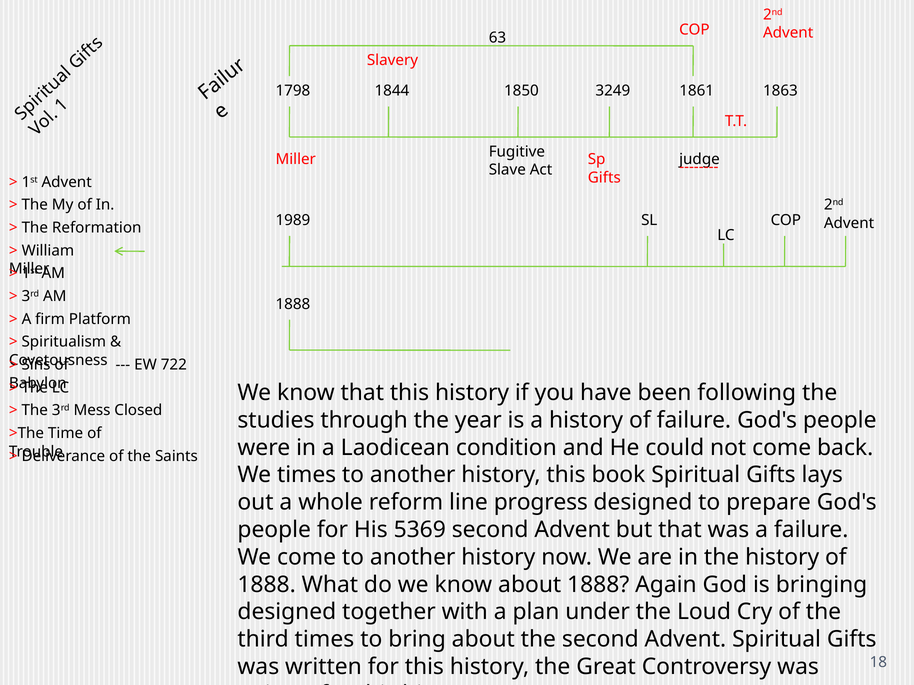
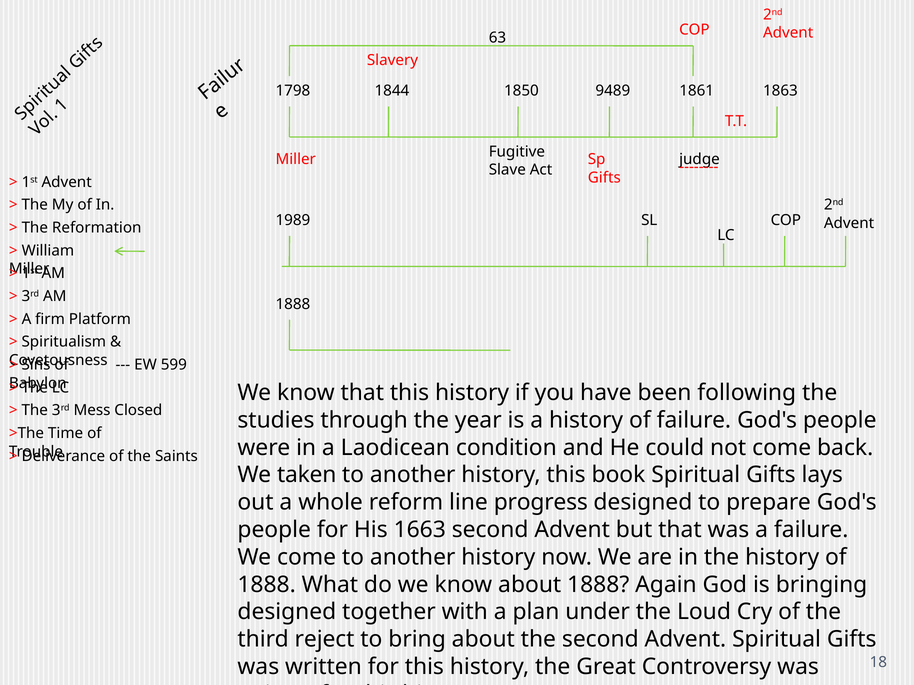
3249: 3249 -> 9489 (613, 91)
722: 722 -> 599 (174, 365)
We times: times -> taken (307, 475)
5369: 5369 -> 1663 (420, 530)
third times: times -> reject (325, 640)
